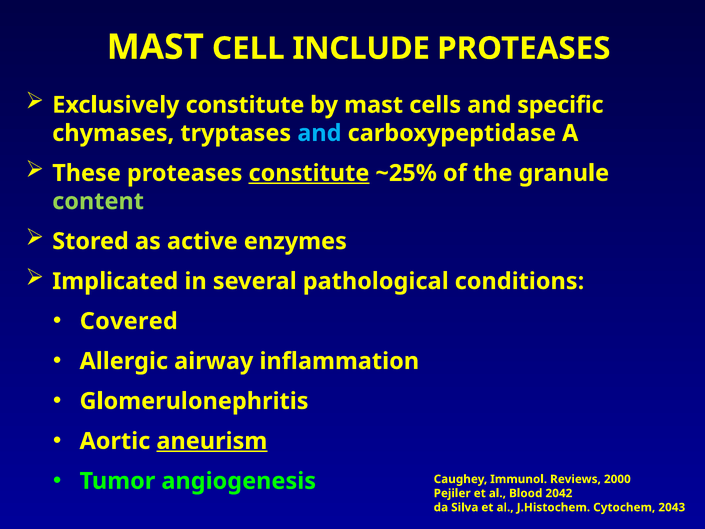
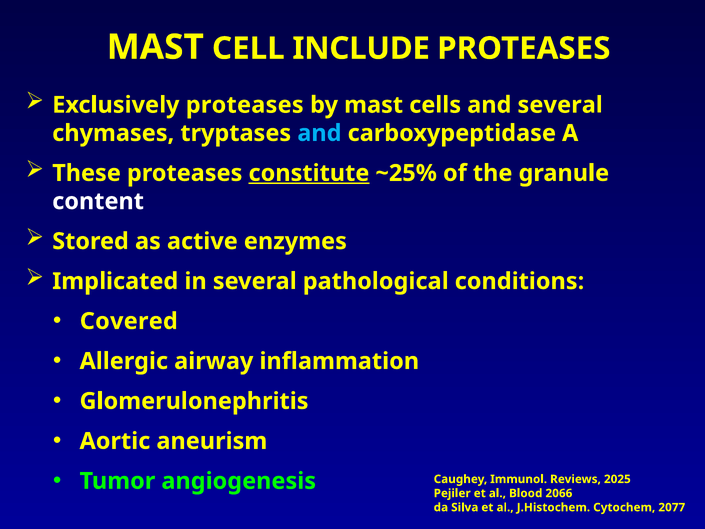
Exclusively constitute: constitute -> proteases (245, 105)
and specific: specific -> several (560, 105)
content colour: light green -> white (98, 201)
aneurism underline: present -> none (212, 441)
2000: 2000 -> 2025 (617, 479)
2042: 2042 -> 2066 (559, 493)
2043: 2043 -> 2077 (672, 507)
